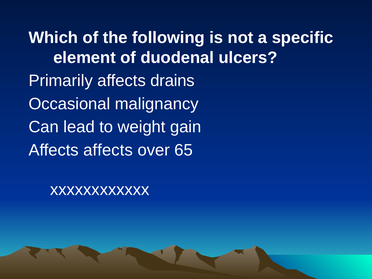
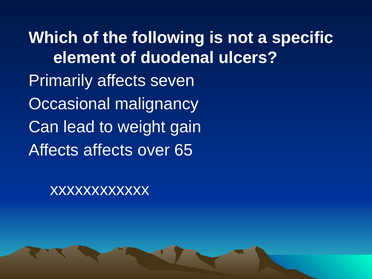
drains: drains -> seven (172, 81)
